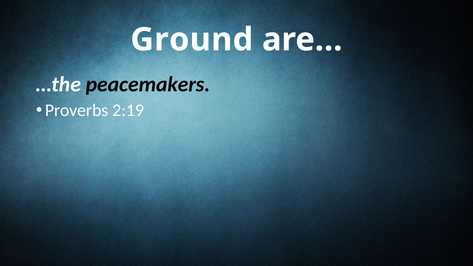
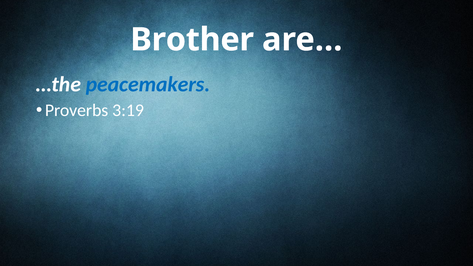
Ground: Ground -> Brother (192, 40)
peacemakers colour: black -> blue (148, 84)
2:19: 2:19 -> 3:19 (128, 110)
